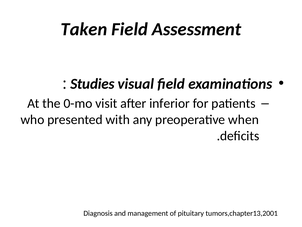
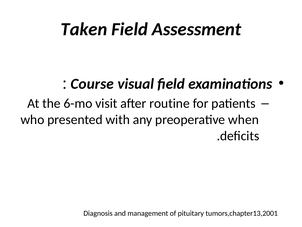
Studies: Studies -> Course (92, 84)
0-mo: 0-mo -> 6-mo (78, 103)
inferior: inferior -> routine (170, 103)
